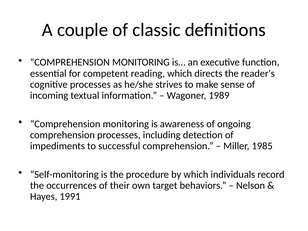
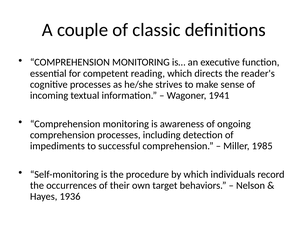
1989: 1989 -> 1941 (219, 96)
1991: 1991 -> 1936 (70, 197)
